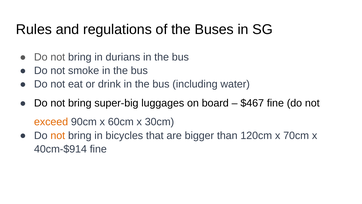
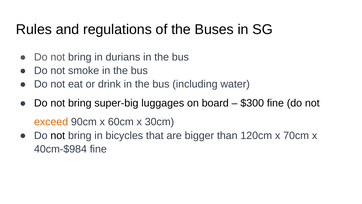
$467: $467 -> $300 (252, 103)
not colour: orange -> black (58, 135)
40cm-$914: 40cm-$914 -> 40cm-$984 (60, 149)
